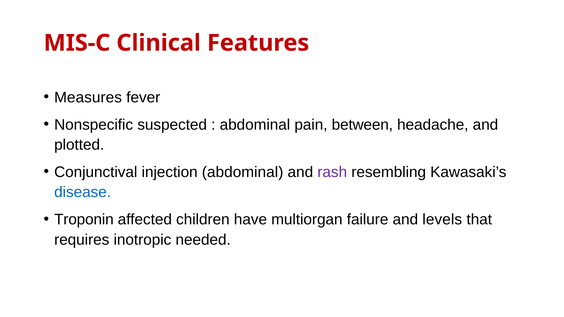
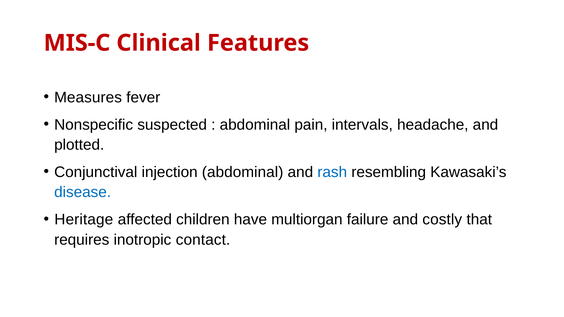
between: between -> intervals (362, 125)
rash colour: purple -> blue (332, 172)
Troponin: Troponin -> Heritage (84, 220)
levels: levels -> costly (442, 220)
needed: needed -> contact (203, 240)
